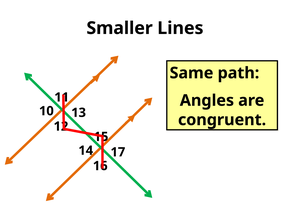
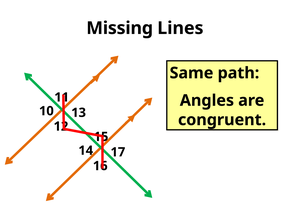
Smaller: Smaller -> Missing (120, 28)
